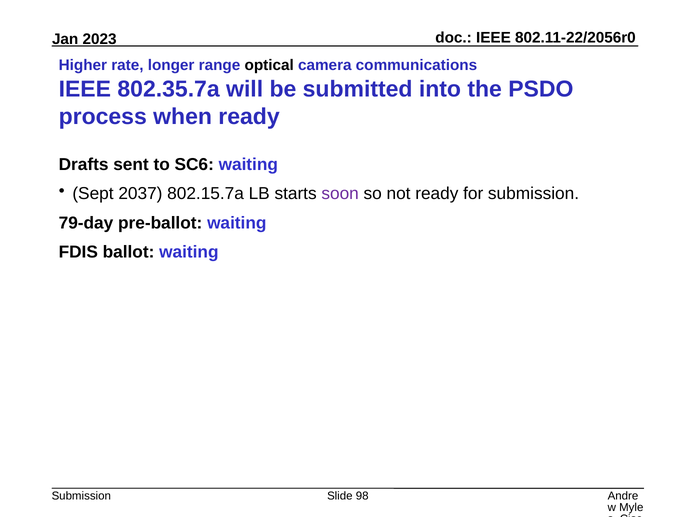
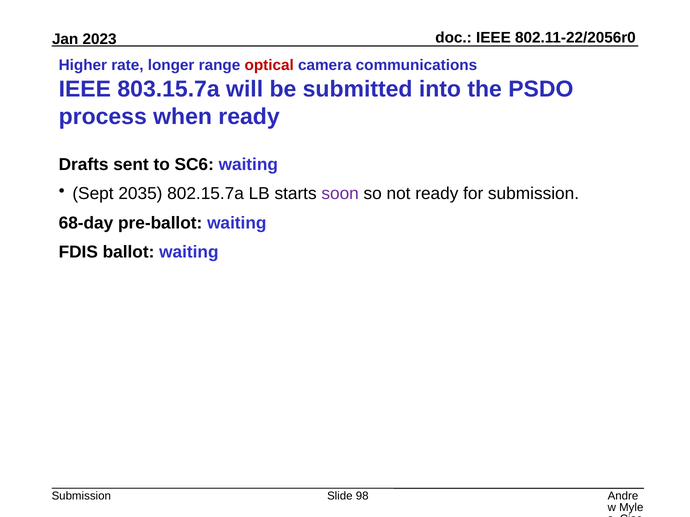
optical colour: black -> red (269, 65)
802.35.7a: 802.35.7a -> 803.15.7a (169, 89)
2037: 2037 -> 2035 (140, 194)
79-day: 79-day -> 68-day (86, 223)
